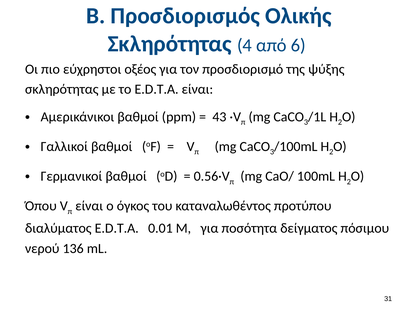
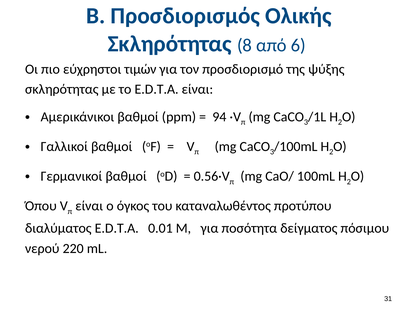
4: 4 -> 8 (245, 45)
οξέος: οξέος -> τιμών (140, 69)
43: 43 -> 94 (219, 117)
136: 136 -> 220 (73, 248)
